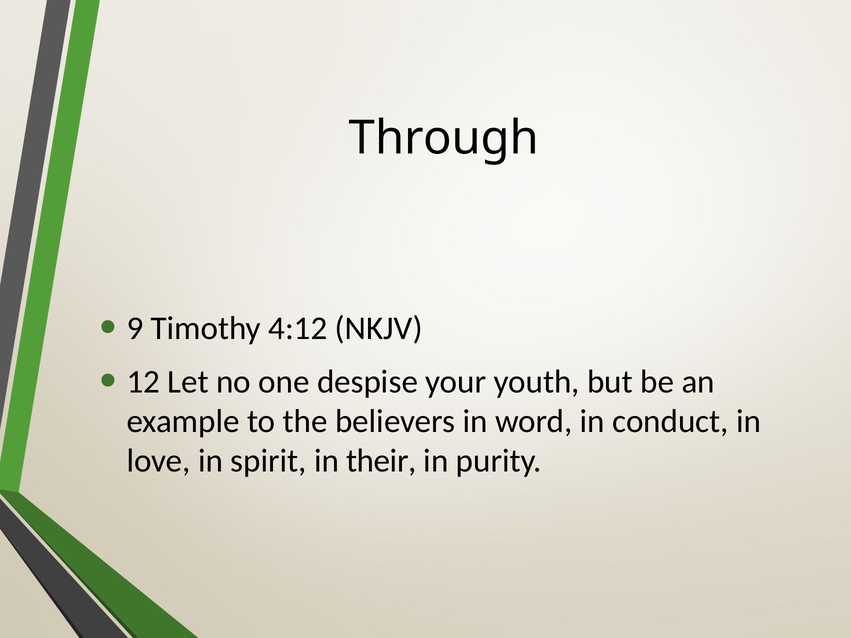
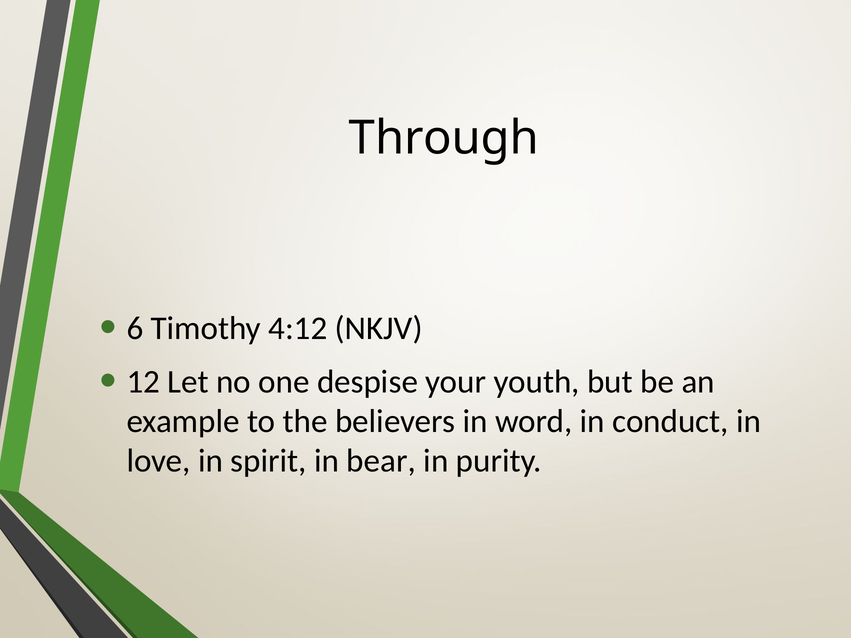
9: 9 -> 6 (135, 329)
their: their -> bear (381, 461)
